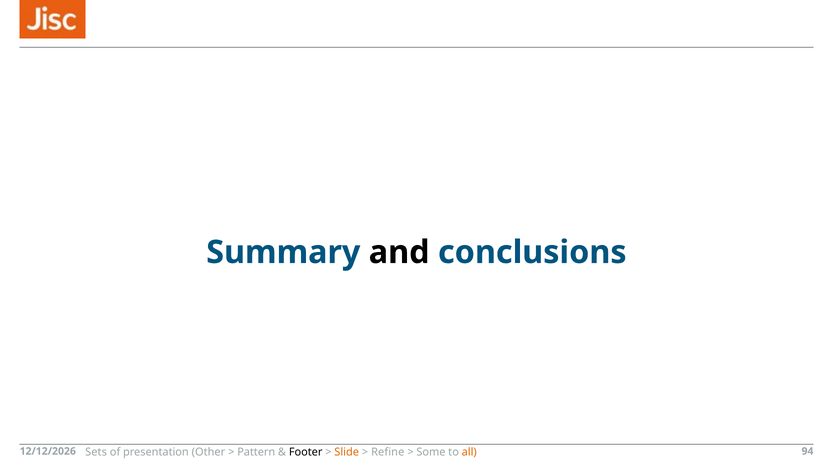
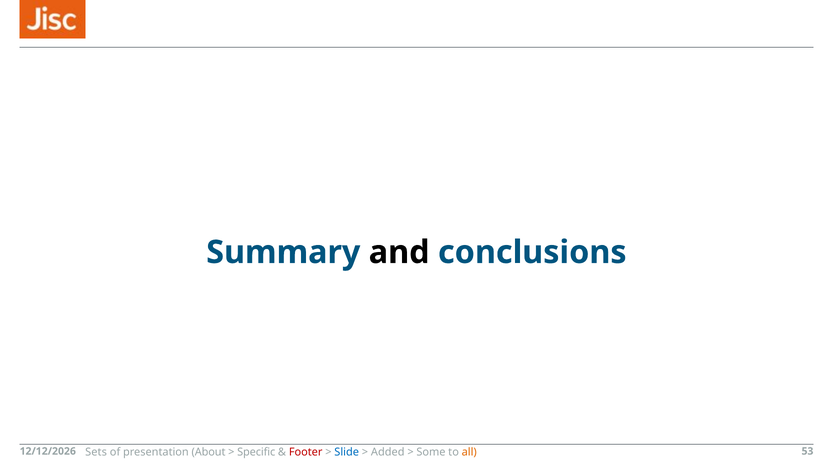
Other: Other -> About (209, 452)
Pattern: Pattern -> Specific (256, 452)
Footer colour: black -> red (306, 452)
Slide colour: orange -> blue (347, 452)
Refine: Refine -> Added (388, 452)
94: 94 -> 53 (807, 451)
